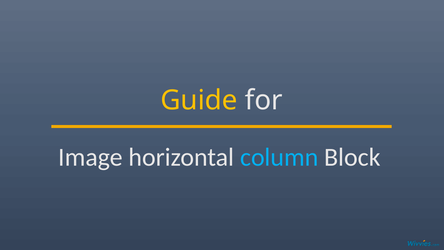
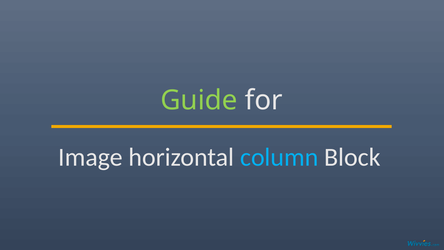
Guide colour: yellow -> light green (199, 100)
